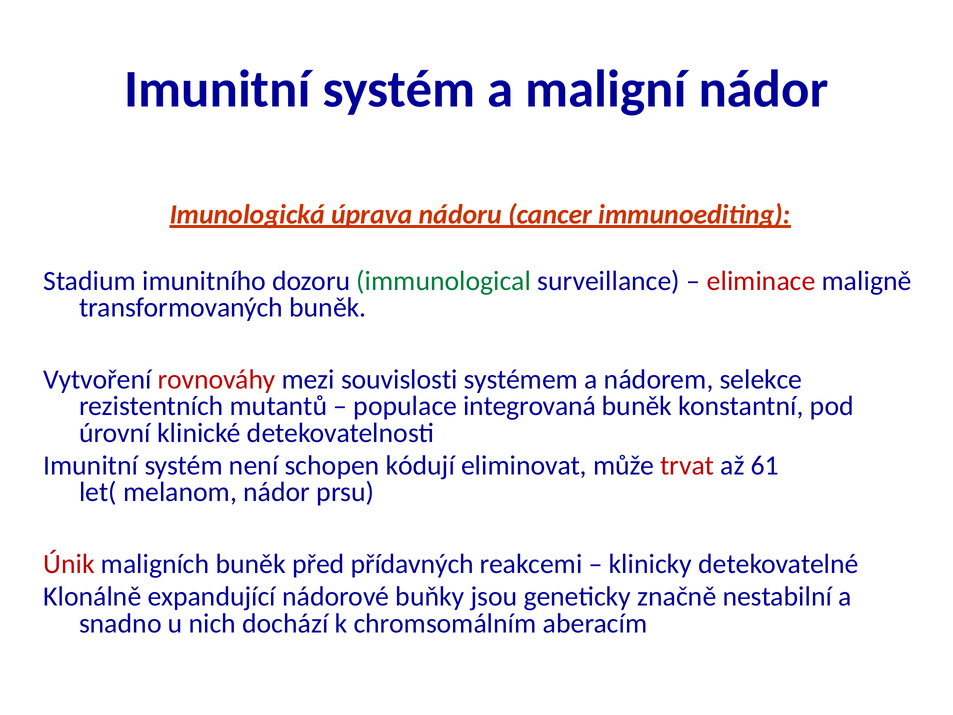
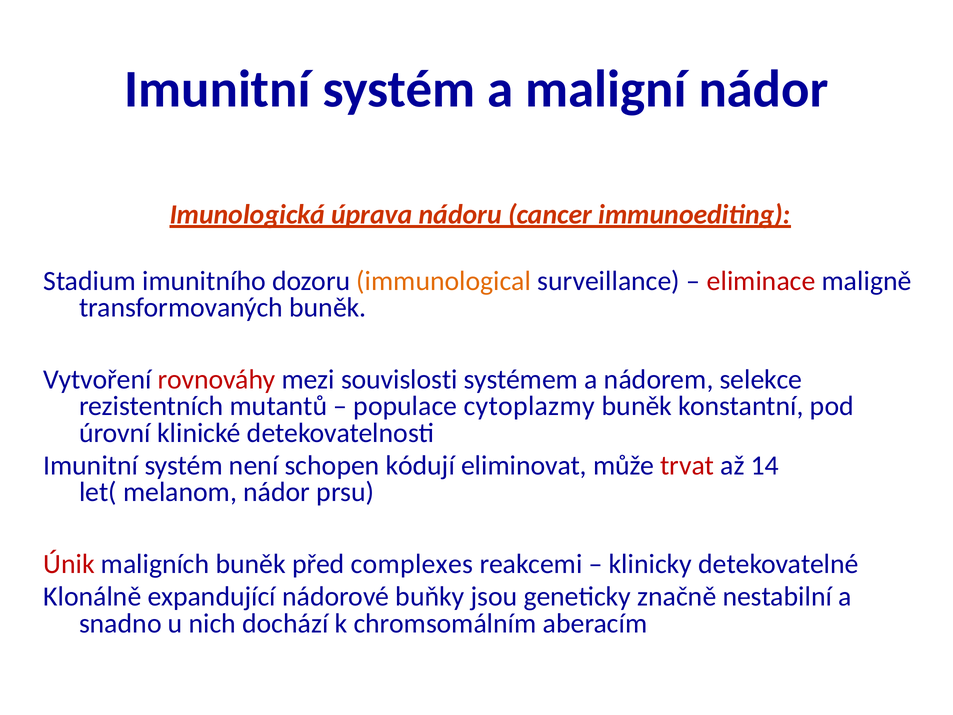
immunological colour: green -> orange (444, 281)
integrovaná: integrovaná -> cytoplazmy (529, 406)
61: 61 -> 14 (765, 465)
přídavných: přídavných -> complexes (412, 564)
